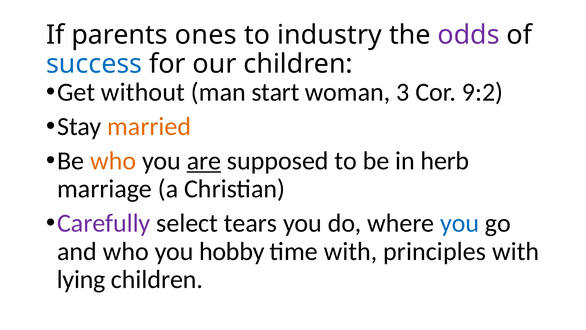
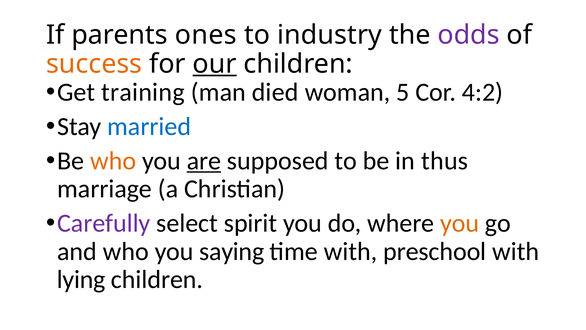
success colour: blue -> orange (94, 64)
our underline: none -> present (215, 64)
without: without -> training (143, 92)
start: start -> died (275, 92)
3: 3 -> 5 (403, 92)
9:2: 9:2 -> 4:2 (483, 92)
married colour: orange -> blue (149, 126)
herb: herb -> thus (445, 161)
tears: tears -> spirit (251, 223)
you colour: blue -> orange (460, 223)
hobby: hobby -> saying (232, 251)
principles: principles -> preschool (435, 251)
